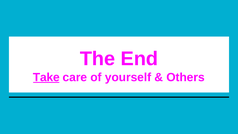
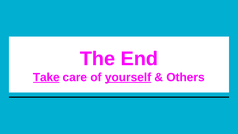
yourself underline: none -> present (128, 77)
